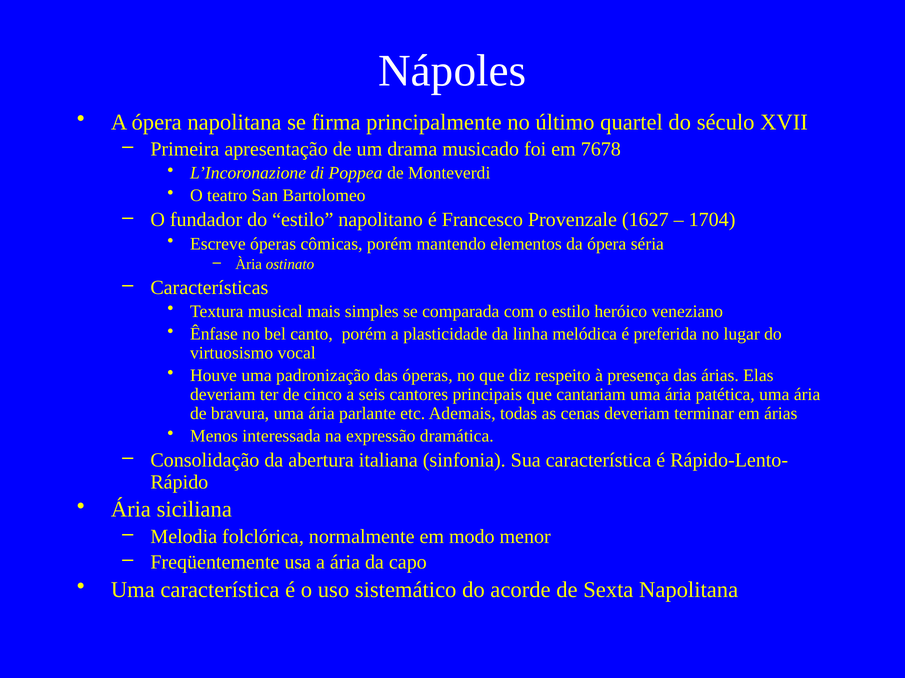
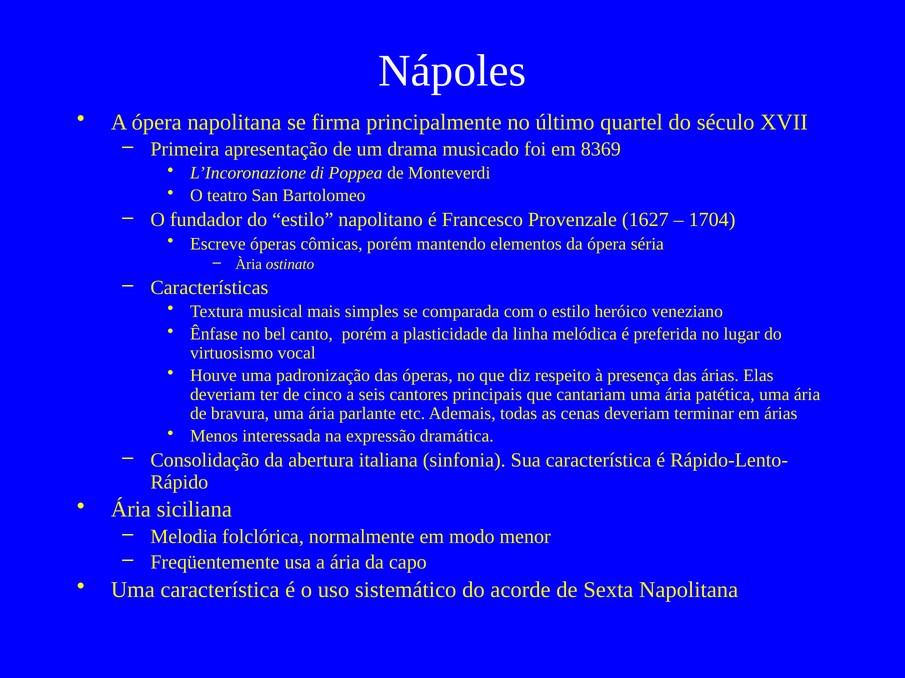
7678: 7678 -> 8369 (601, 149)
